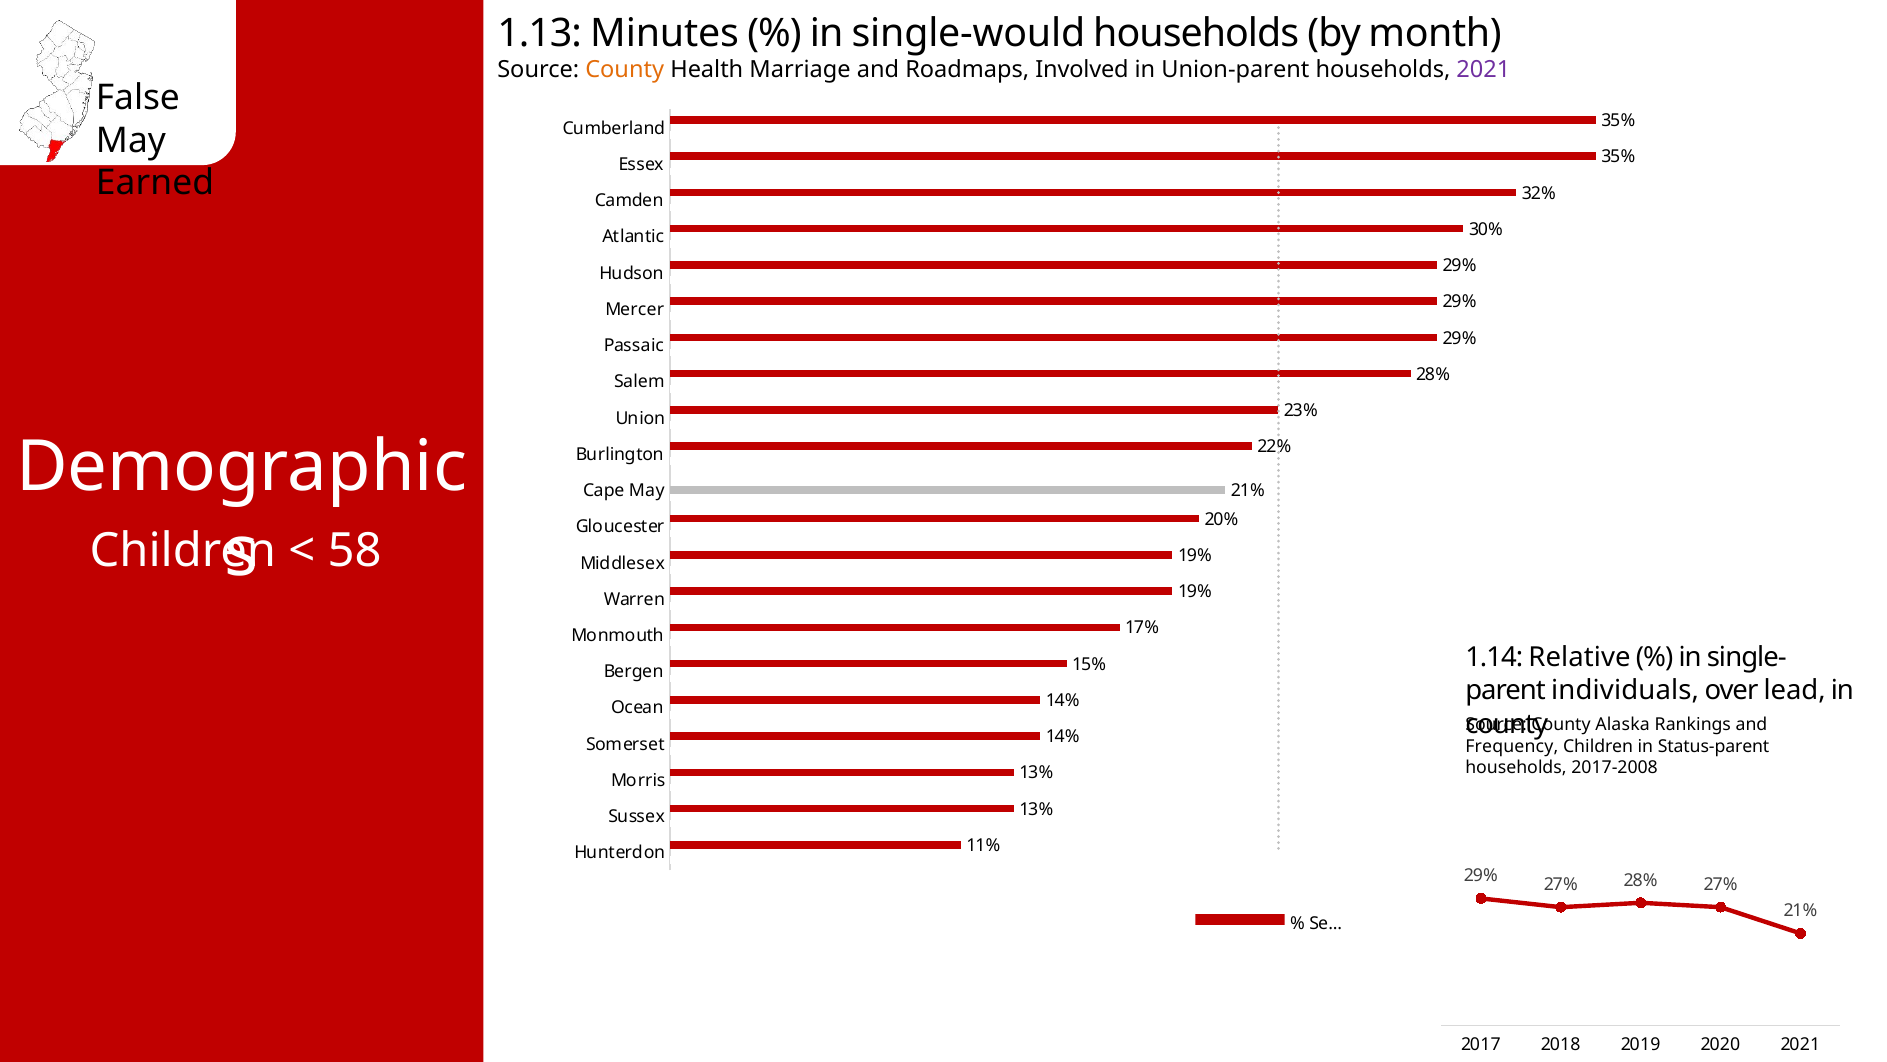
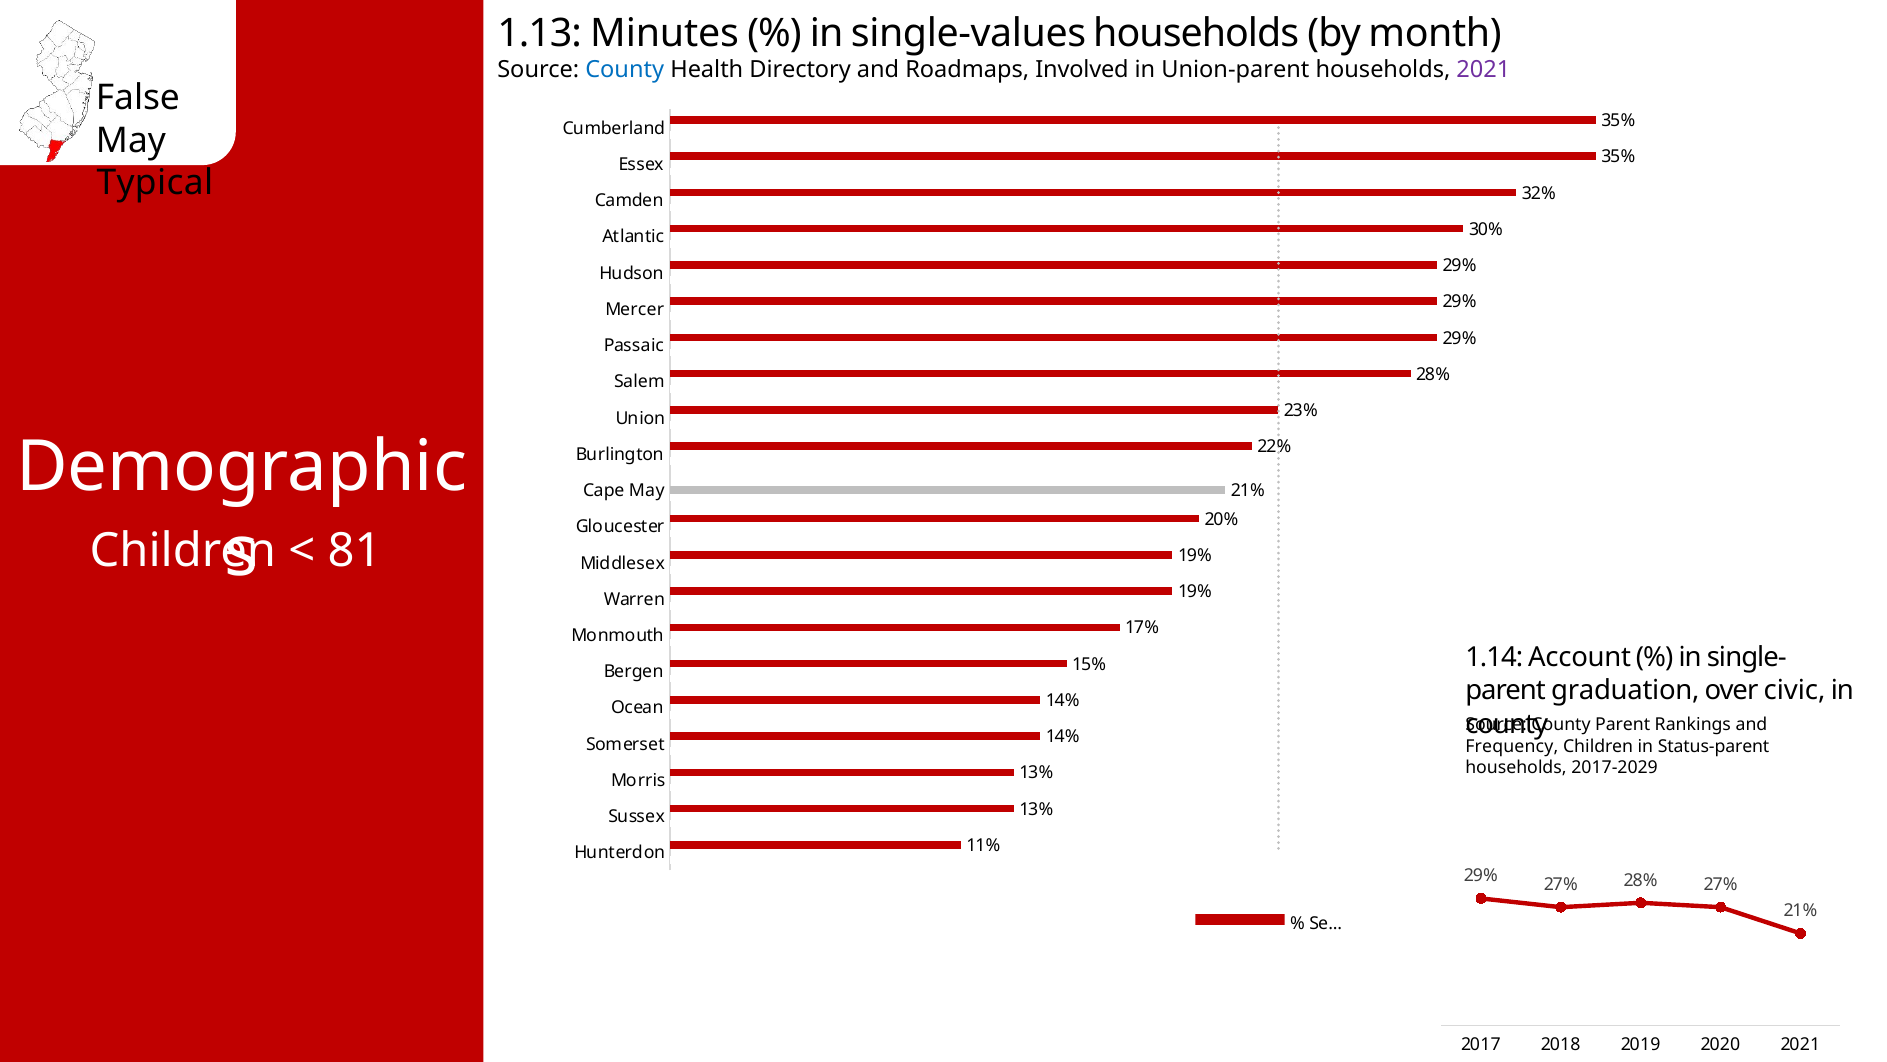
single-would: single-would -> single-values (969, 33)
County colour: orange -> blue (625, 70)
Marriage: Marriage -> Directory (800, 70)
Earned: Earned -> Typical (155, 183)
58: 58 -> 81 (355, 550)
Relative: Relative -> Account (1580, 657)
individuals: individuals -> graduation (1625, 691)
lead: lead -> civic (1795, 691)
County Alaska: Alaska -> Parent (1623, 725)
2017-2008: 2017-2008 -> 2017-2029 (1615, 767)
